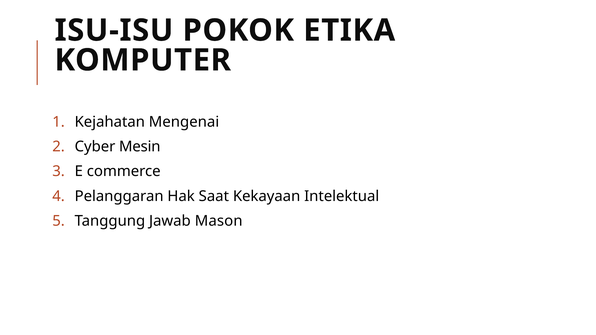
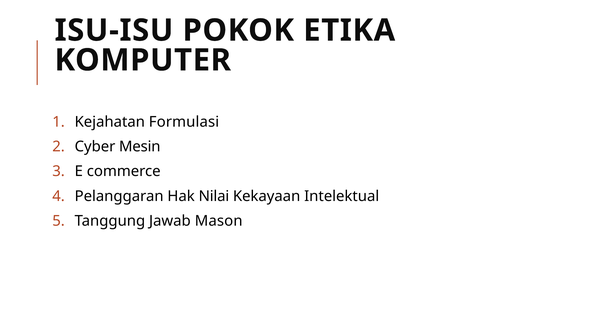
Mengenai: Mengenai -> Formulasi (184, 122)
Saat: Saat -> Nilai (214, 196)
